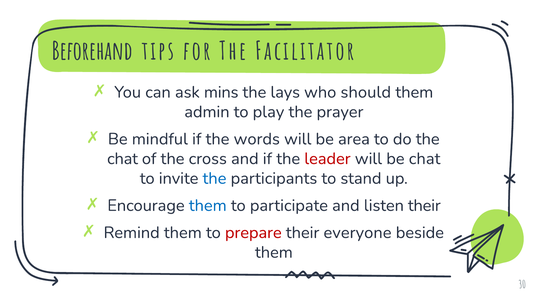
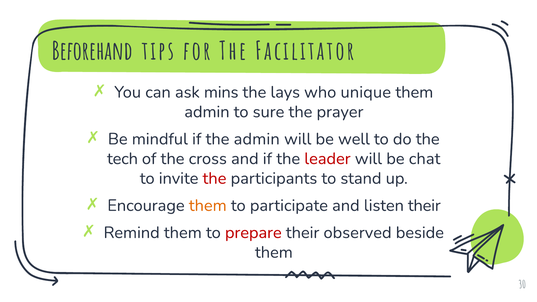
should: should -> unique (366, 92)
play: play -> sure (268, 112)
the words: words -> admin (257, 139)
area: area -> well (354, 139)
chat: chat -> tech (123, 159)
the colour: blue -> red (214, 178)
them colour: blue -> orange (208, 206)
everyone: everyone -> observed (358, 233)
